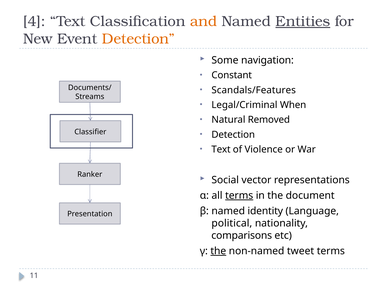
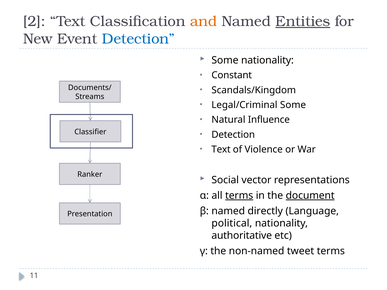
4: 4 -> 2 (34, 21)
Detection colour: orange -> blue (138, 39)
Some navigation: navigation -> nationality (267, 60)
Scandals/Features: Scandals/Features -> Scandals/Kingdom (254, 90)
Legal/Criminal When: When -> Some (293, 105)
Removed: Removed -> Influence (269, 120)
document underline: none -> present (310, 196)
identity: identity -> directly (265, 211)
comparisons: comparisons -> authoritative (242, 236)
the underline: present -> none (218, 251)
